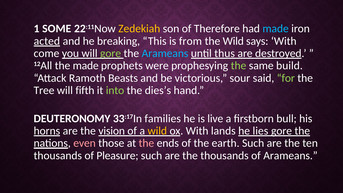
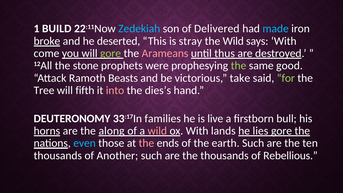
SOME: SOME -> BUILD (57, 29)
Zedekiah colour: yellow -> light blue (139, 29)
Therefore: Therefore -> Delivered (217, 29)
acted: acted -> broke (47, 41)
breaking: breaking -> deserted (119, 41)
from: from -> stray (190, 41)
Arameans colour: light blue -> pink (165, 53)
the made: made -> stone (86, 66)
build: build -> good (289, 66)
sour: sour -> take (240, 78)
into colour: light green -> pink (115, 90)
vision: vision -> along (112, 131)
wild colour: yellow -> pink (157, 131)
even colour: pink -> light blue (85, 143)
Pleasure: Pleasure -> Another (117, 156)
of Arameans: Arameans -> Rebellious (290, 156)
